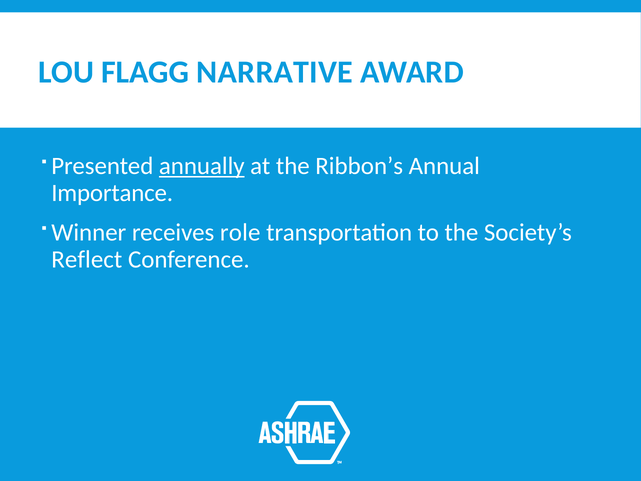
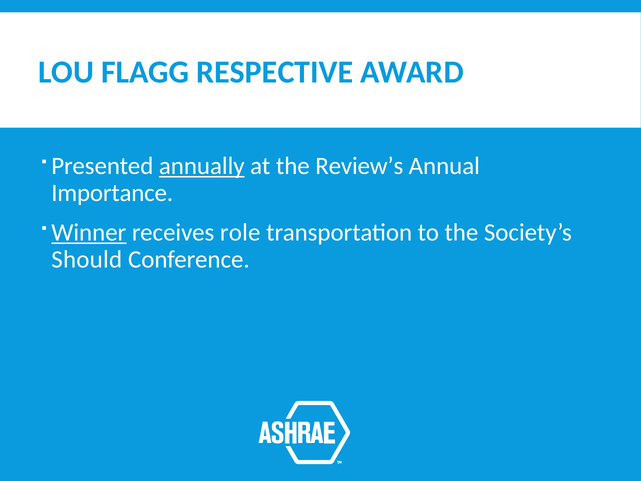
NARRATIVE: NARRATIVE -> RESPECTIVE (275, 72)
Ribbon’s: Ribbon’s -> Review’s (359, 166)
Winner underline: none -> present (89, 232)
Reflect: Reflect -> Should (87, 259)
